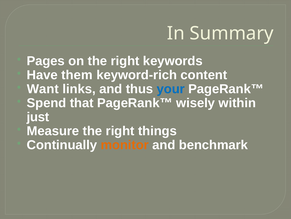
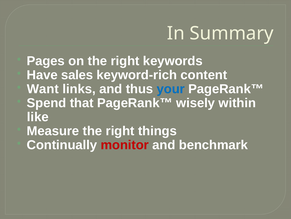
them: them -> sales (77, 75)
just: just -> like (38, 117)
monitor colour: orange -> red (125, 145)
